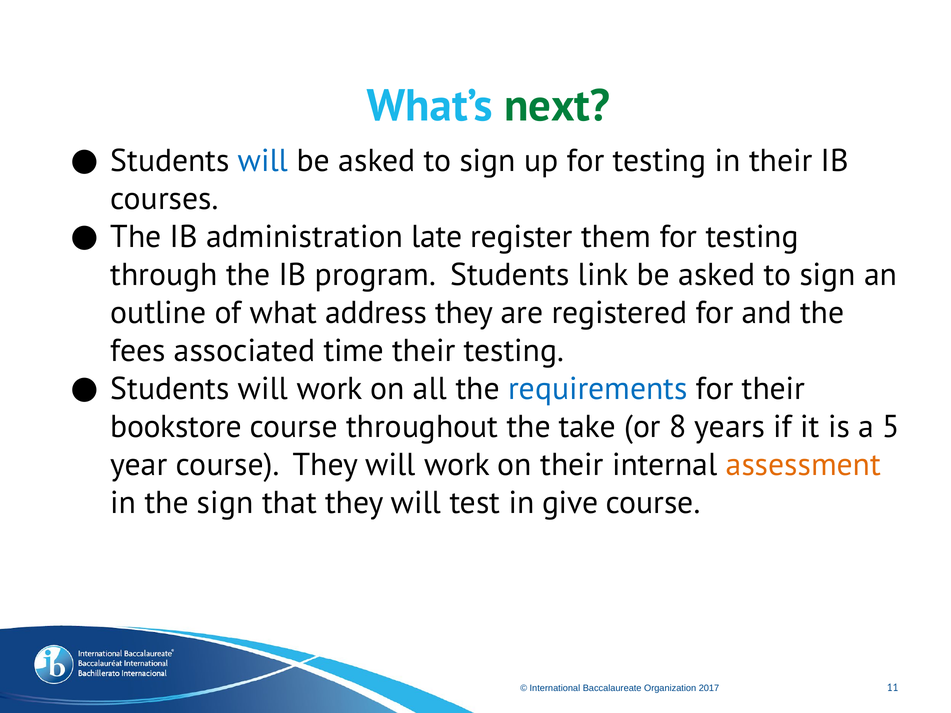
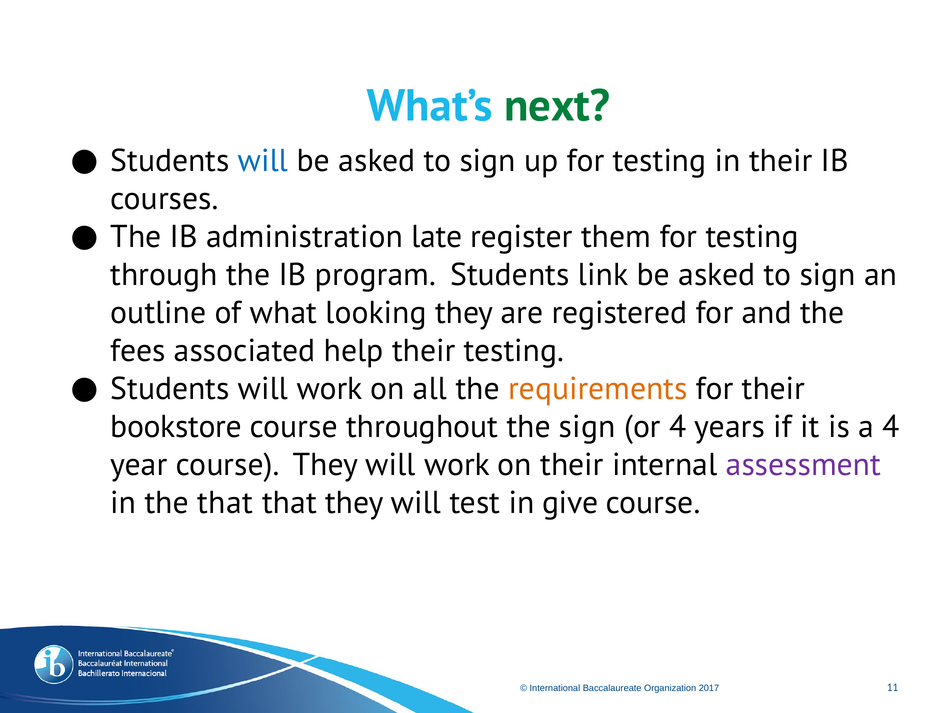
address: address -> looking (376, 313)
time: time -> help (354, 351)
requirements colour: blue -> orange (598, 389)
the take: take -> sign (587, 427)
or 8: 8 -> 4 (678, 427)
a 5: 5 -> 4 (891, 427)
assessment colour: orange -> purple (803, 465)
the sign: sign -> that (225, 503)
